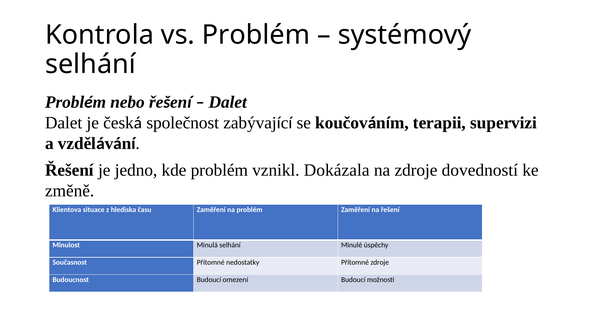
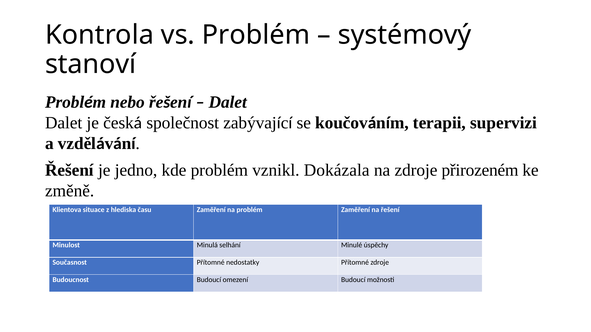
selhání: selhání -> stanoví (91, 64)
dovedností: dovedností -> přirozeném (480, 170)
